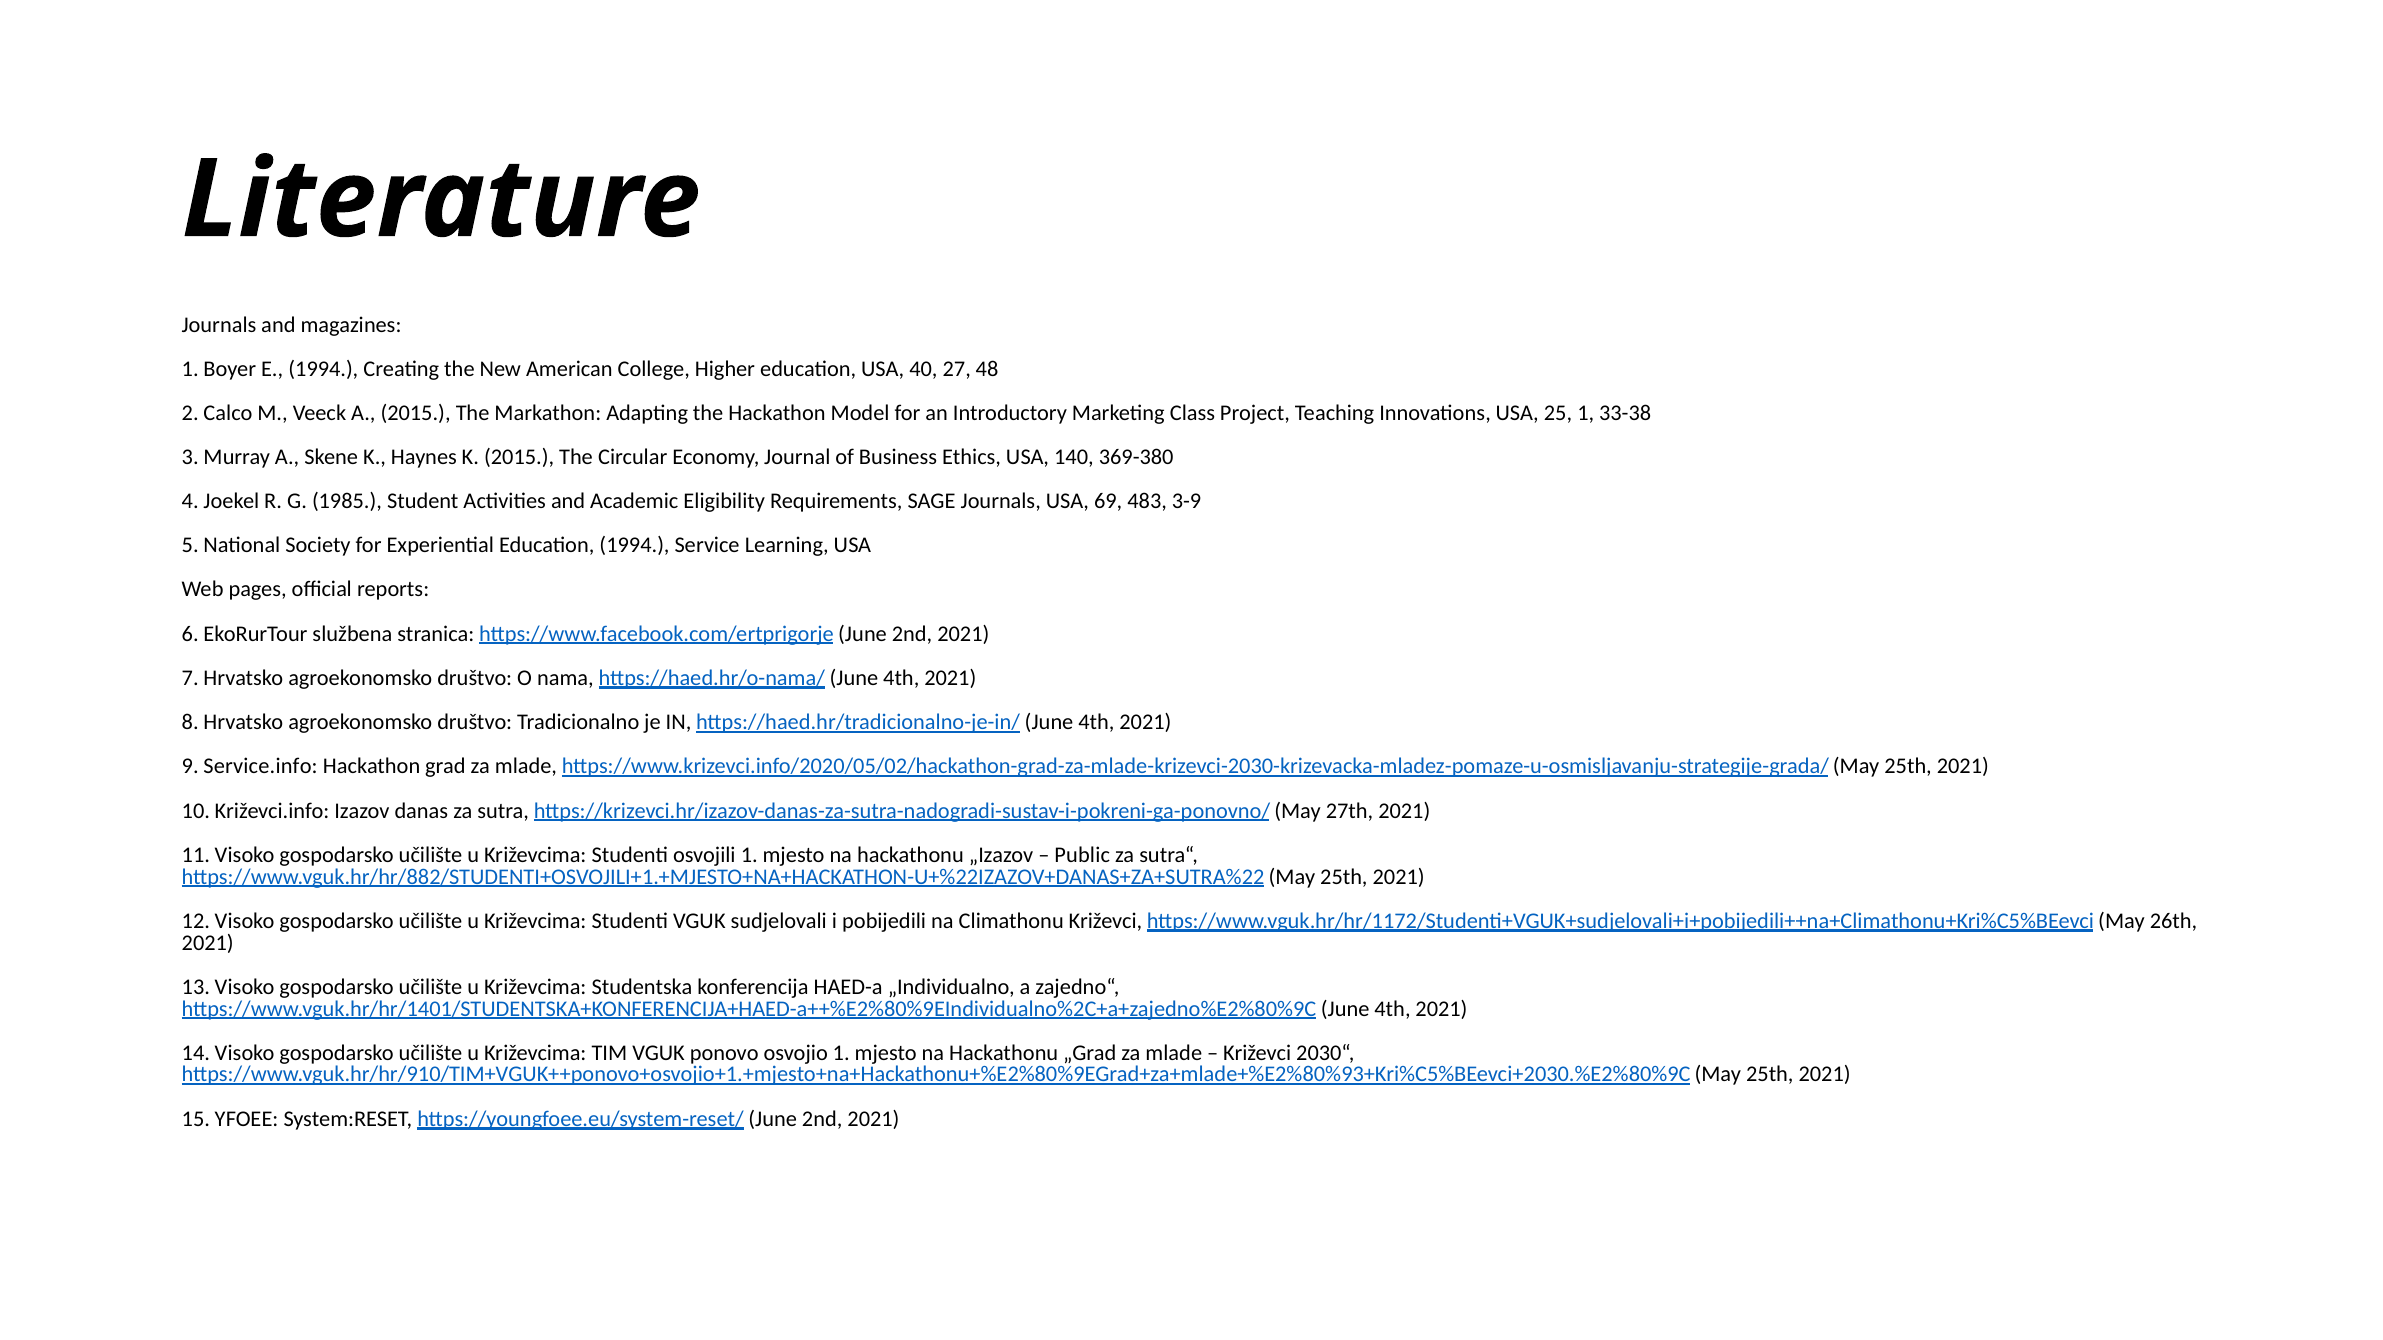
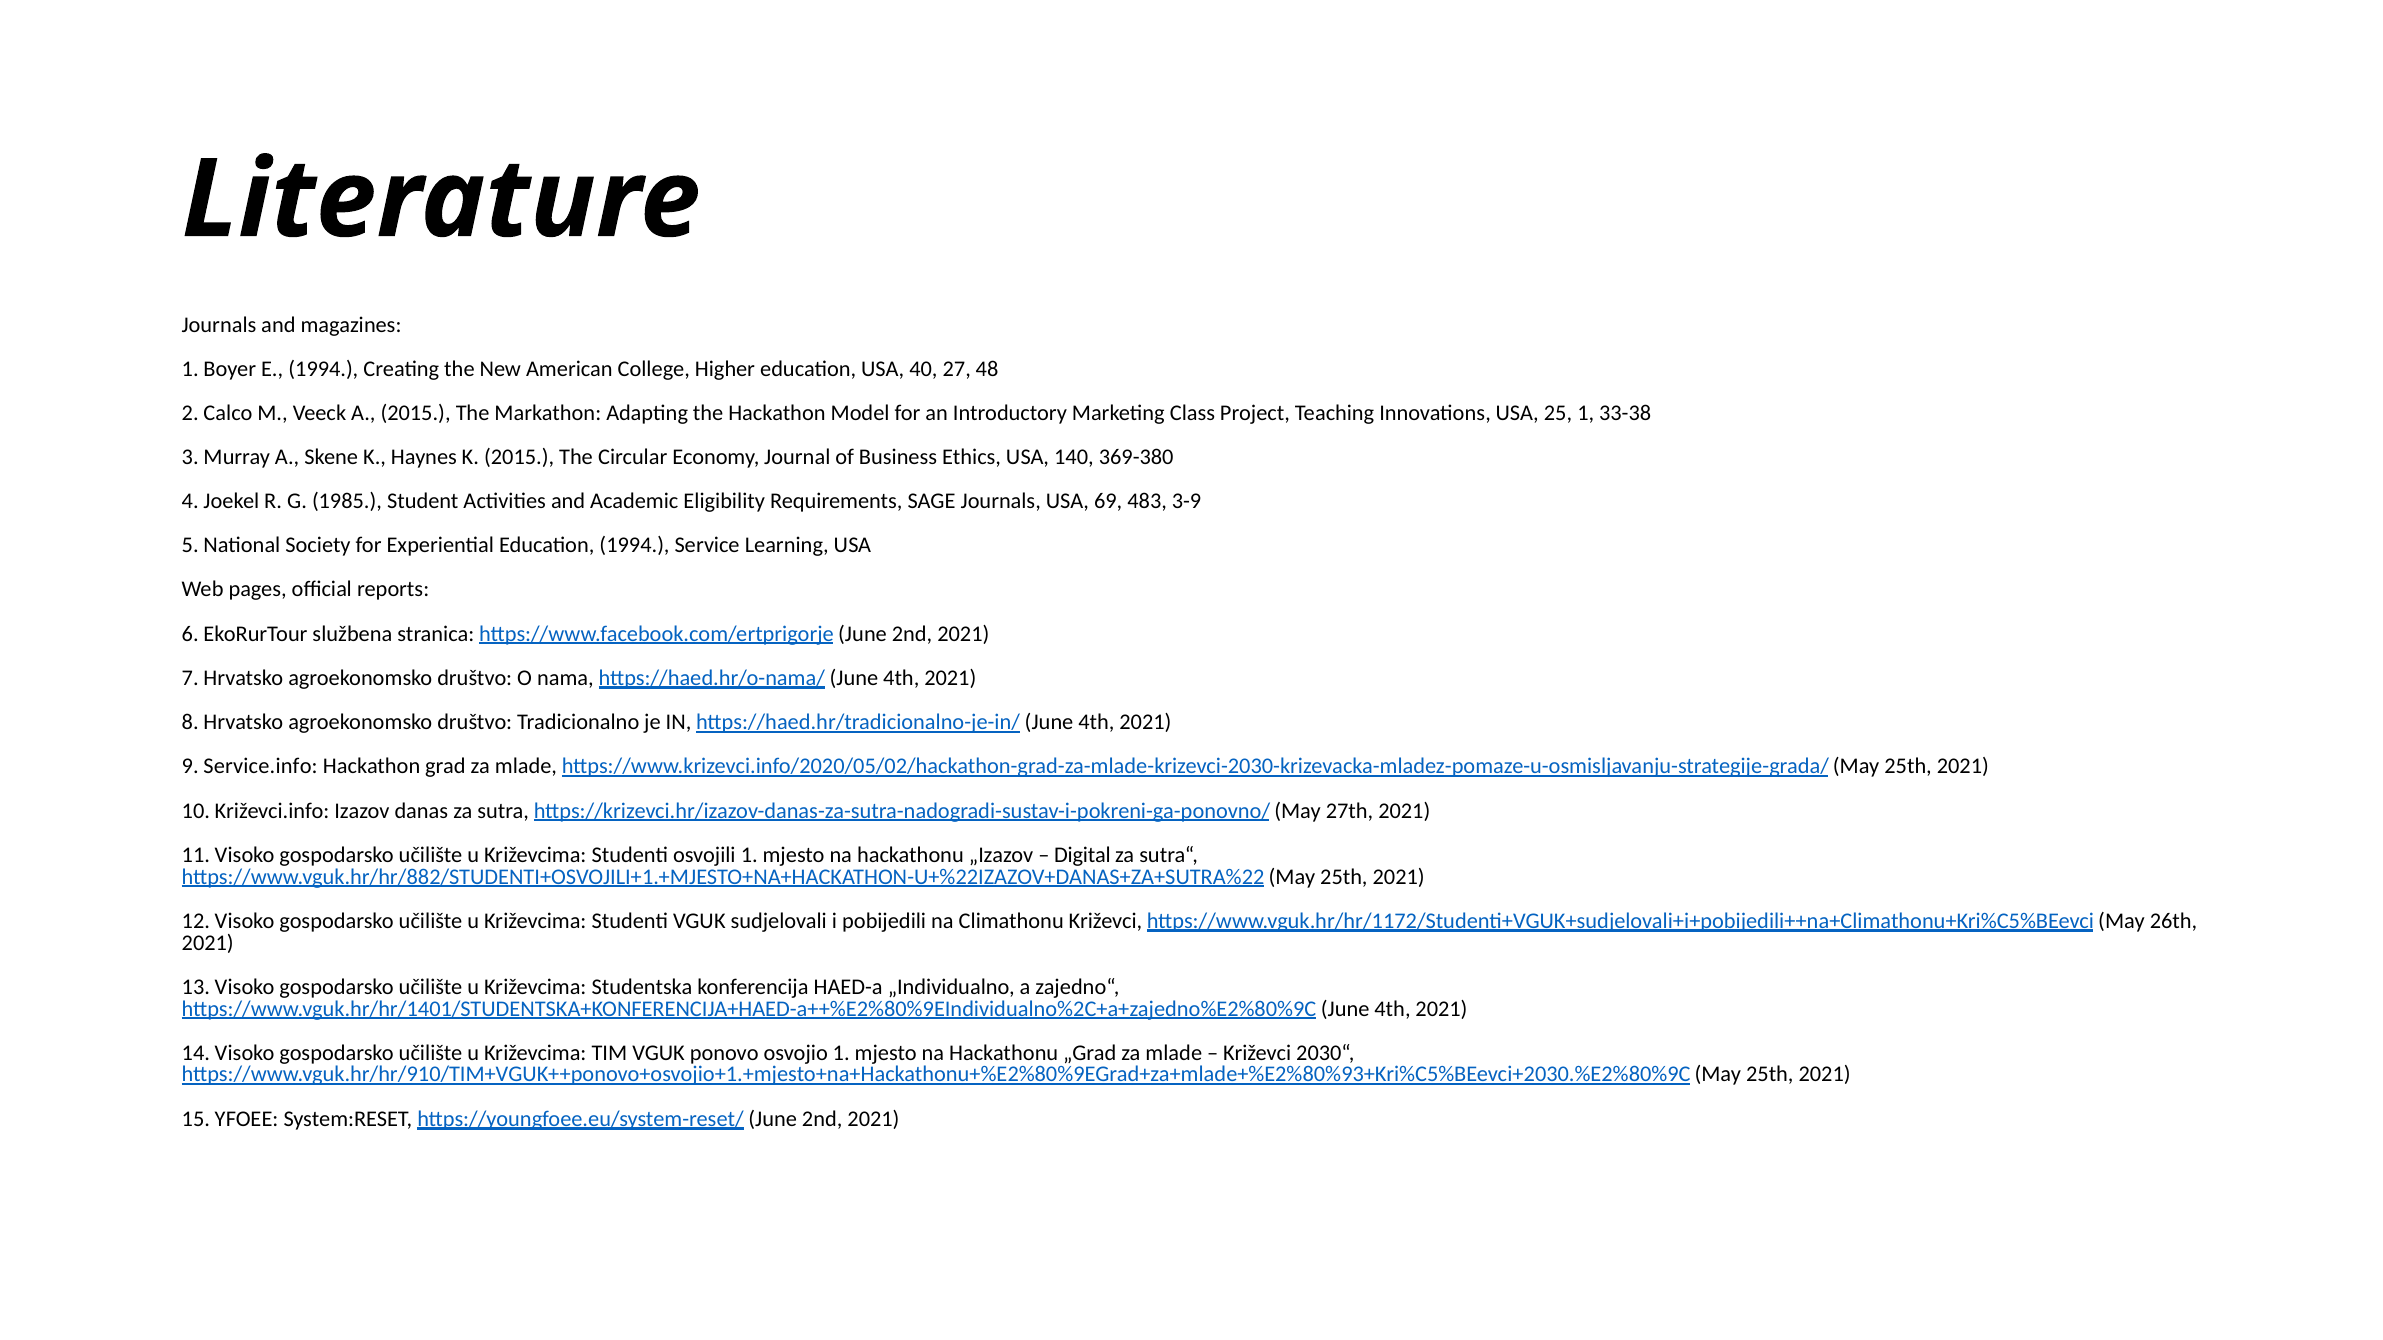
Public: Public -> Digital (1082, 855)
